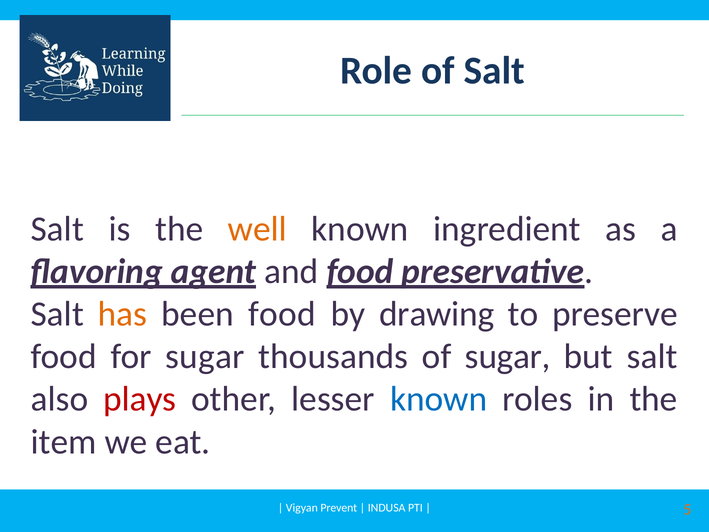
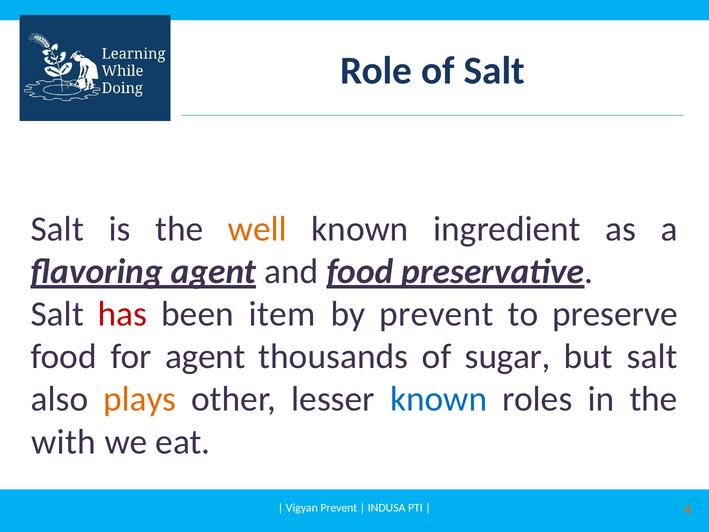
has colour: orange -> red (123, 314)
been food: food -> item (282, 314)
by drawing: drawing -> prevent (436, 314)
for sugar: sugar -> agent (205, 357)
plays colour: red -> orange (140, 399)
item: item -> with (64, 442)
5: 5 -> 4 (688, 509)
